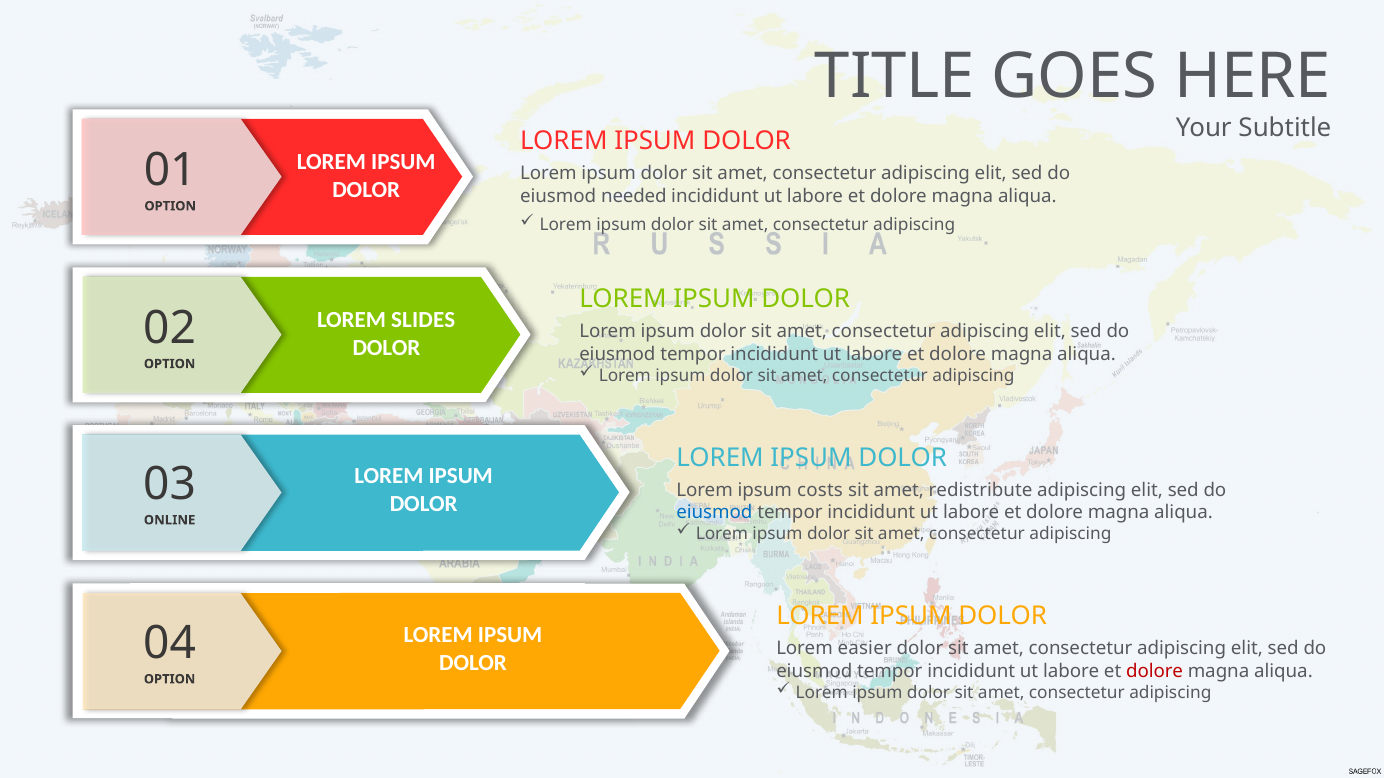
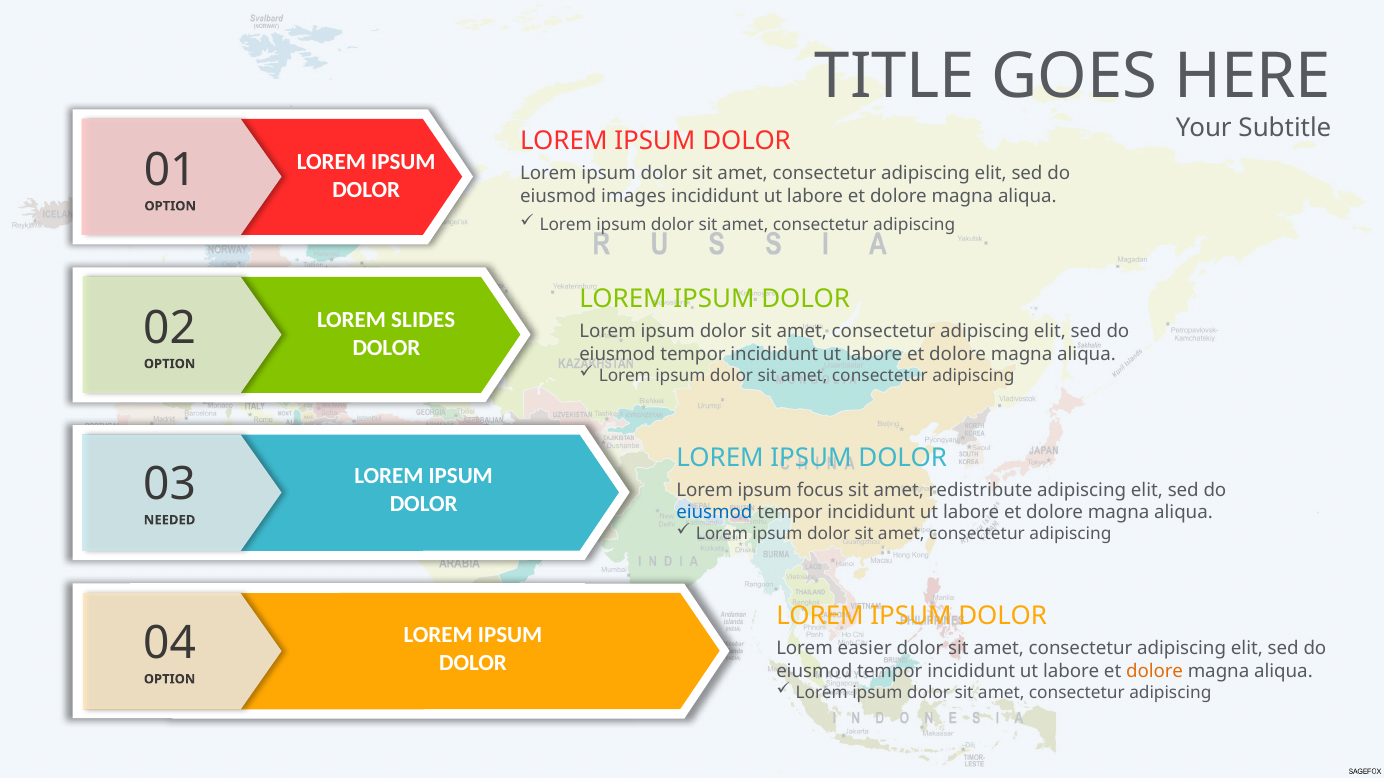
needed: needed -> images (634, 196)
costs: costs -> focus (820, 490)
ONLINE: ONLINE -> NEEDED (170, 520)
dolore colour: red -> orange (1155, 671)
